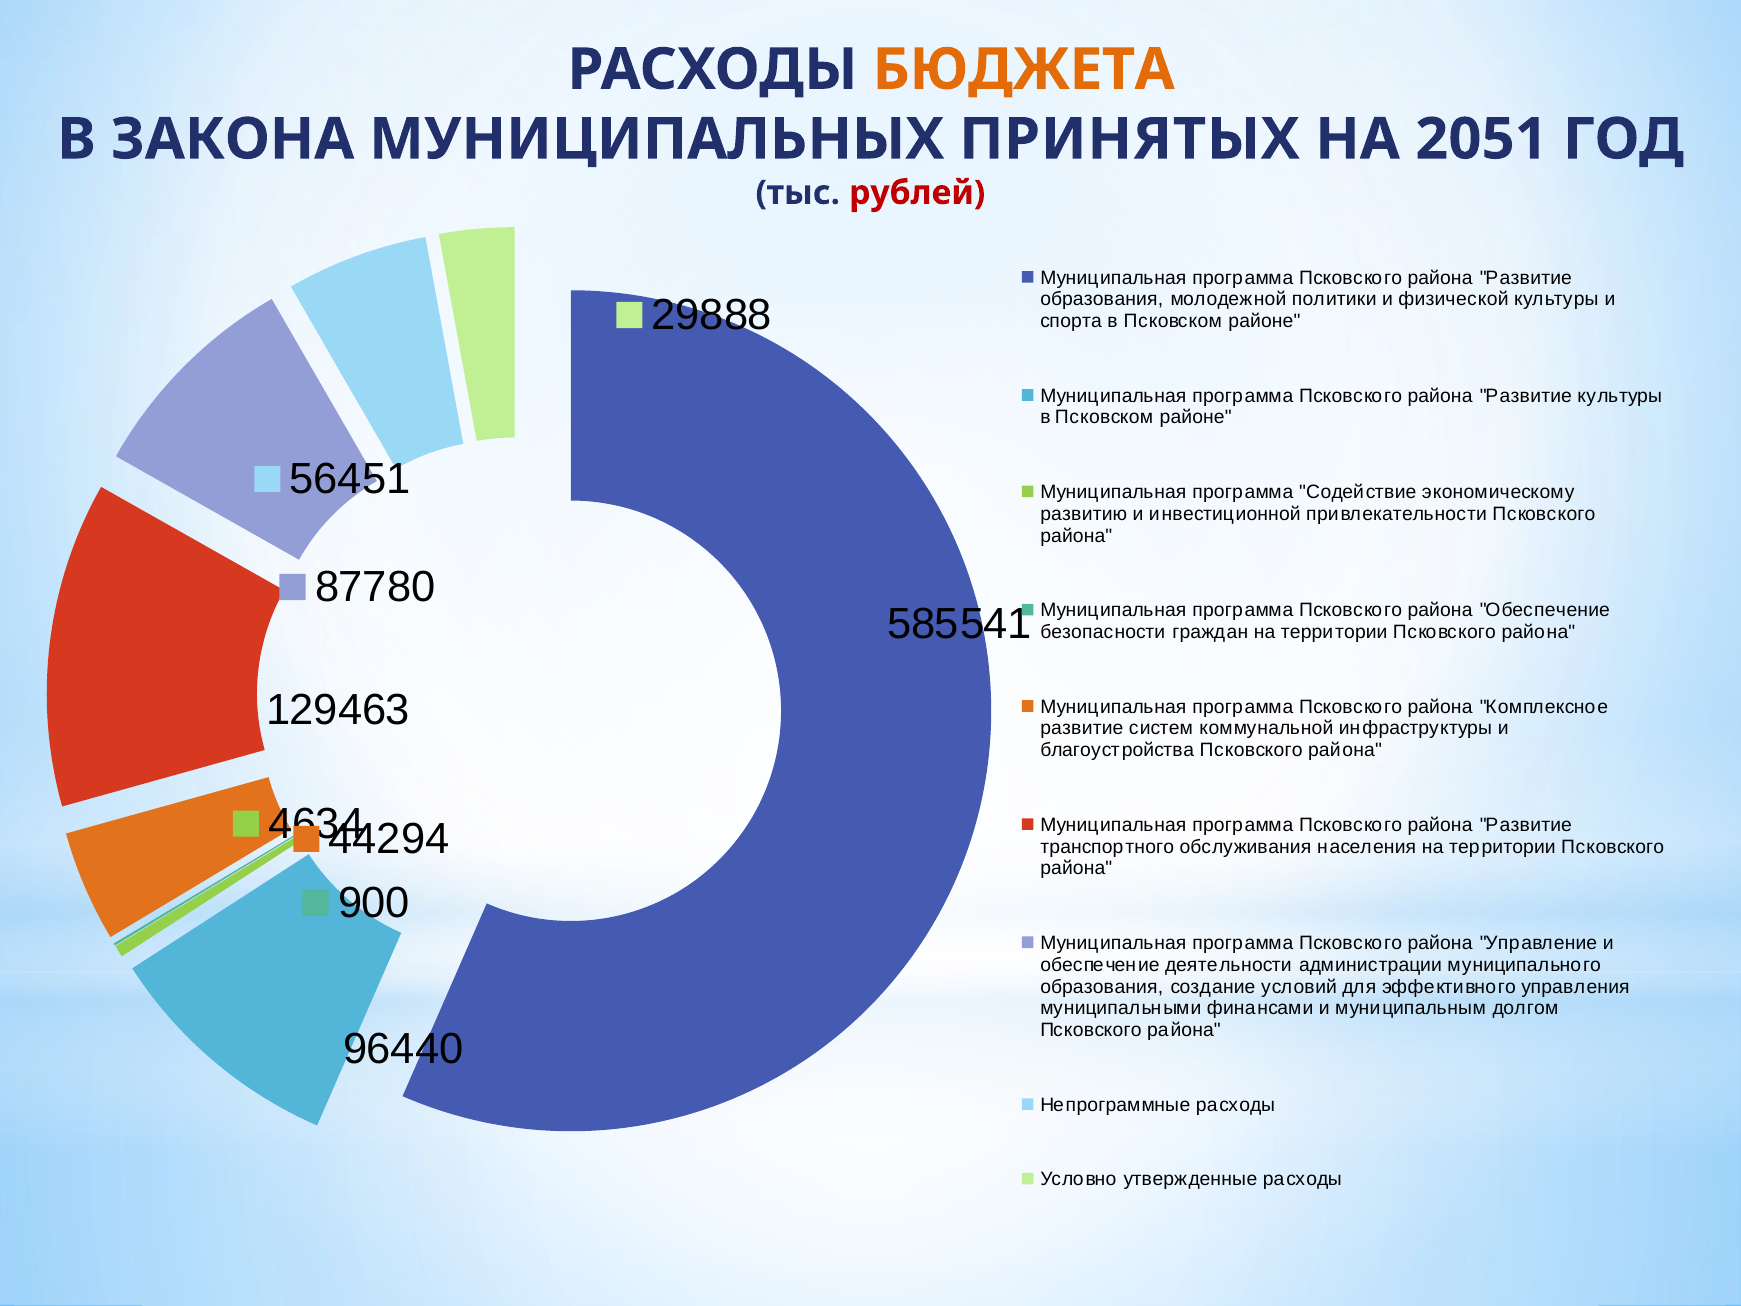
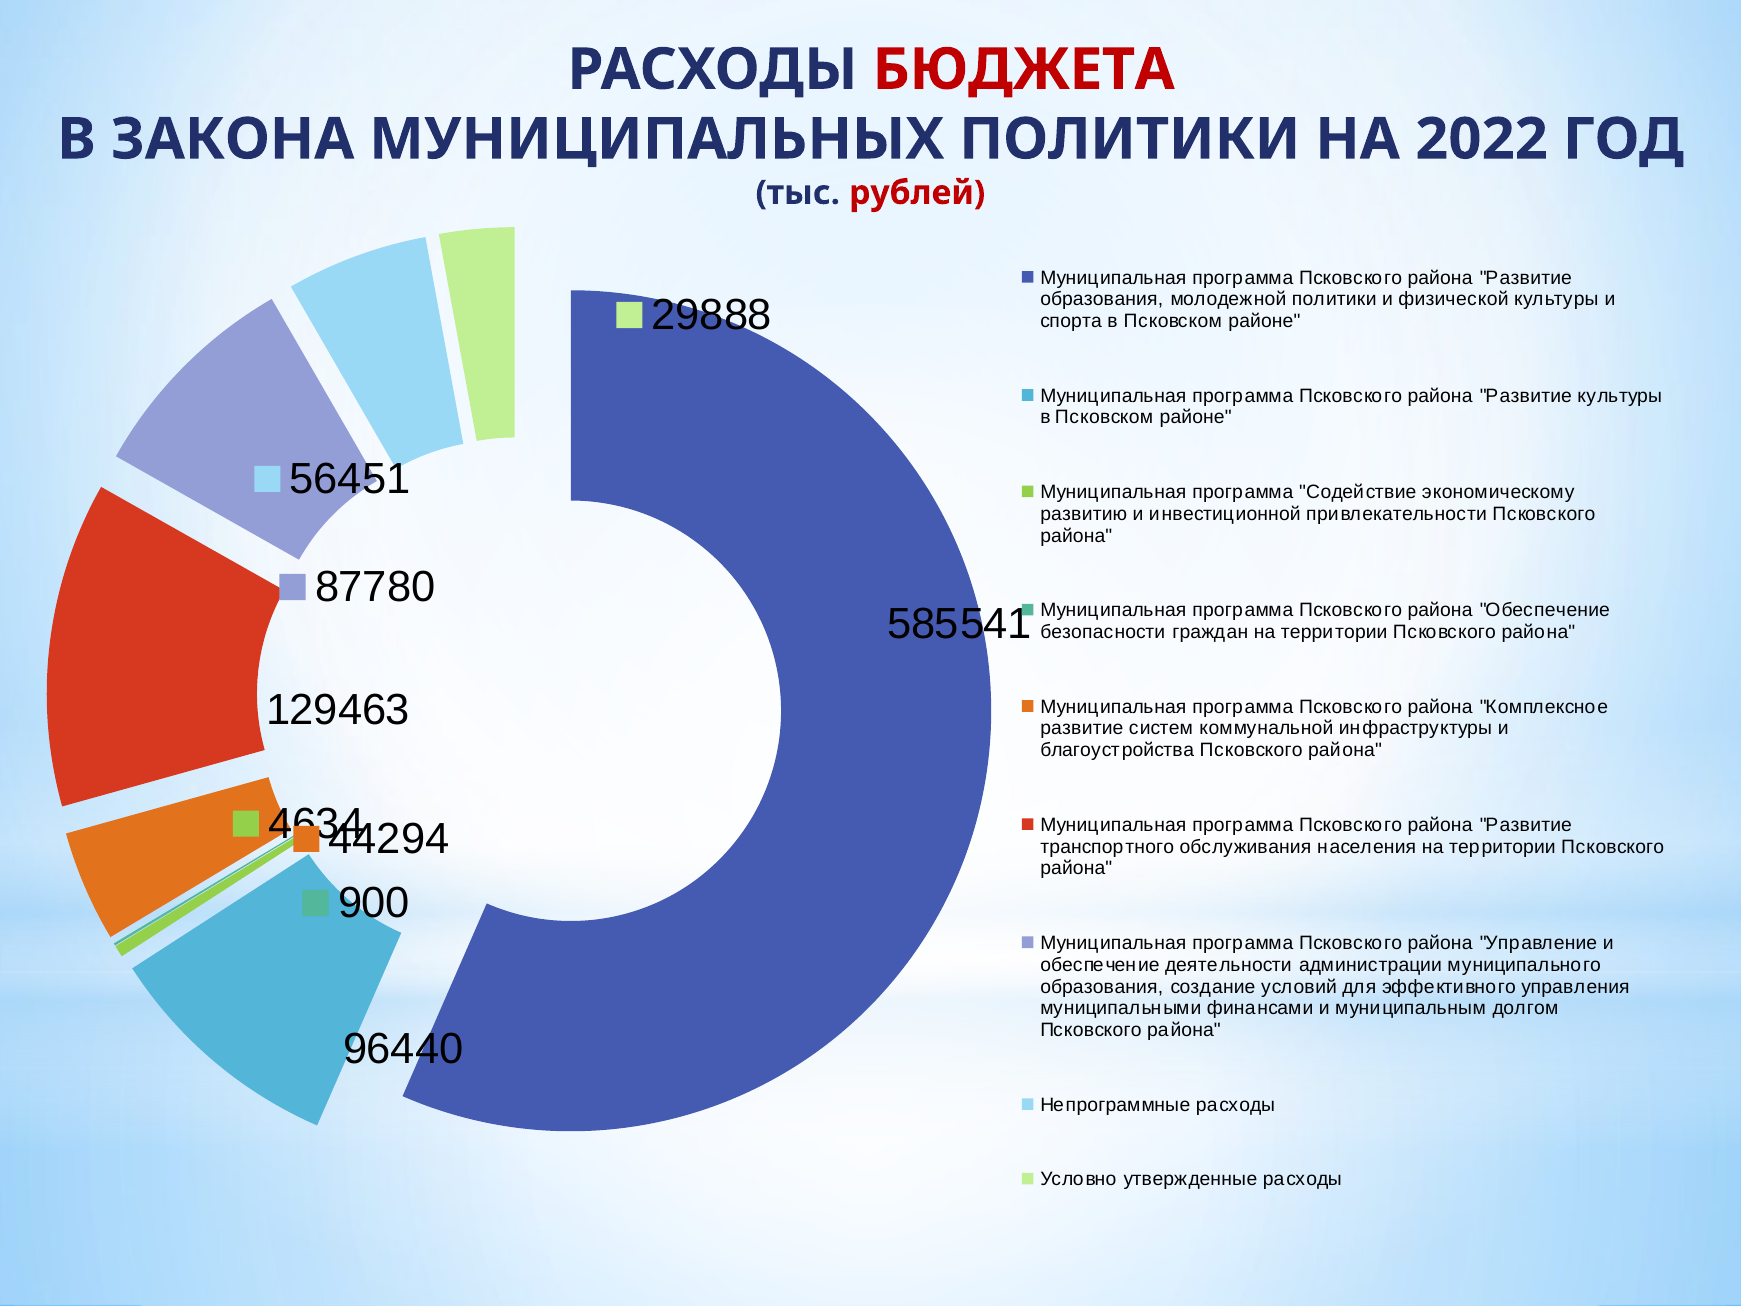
БЮДЖЕТА colour: orange -> red (1024, 70)
МУНИЦИПАЛЬНЫХ ПРИНЯТЫХ: ПРИНЯТЫХ -> ПОЛИТИКИ (1130, 139)
2051: 2051 -> 2022 (1482, 139)
